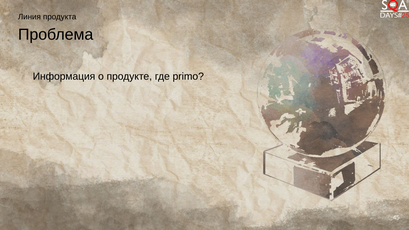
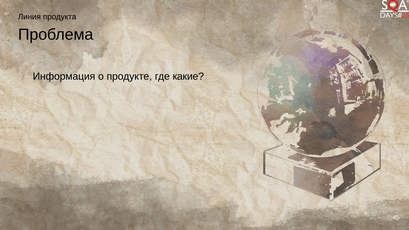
primo: primo -> какие (188, 76)
